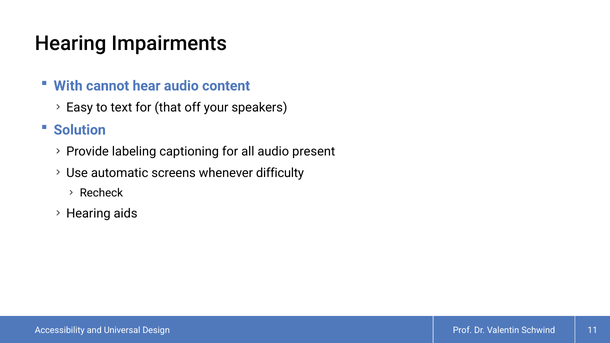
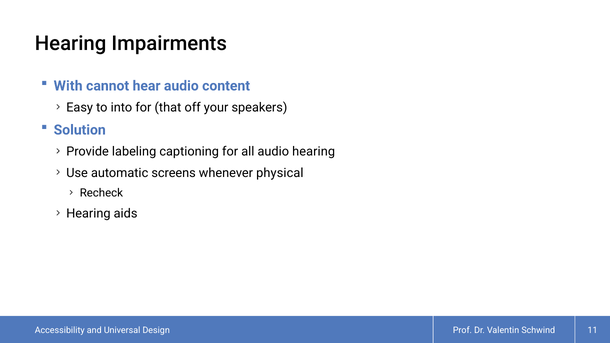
text: text -> into (121, 108)
audio present: present -> hearing (314, 152)
difficulty: difficulty -> physical (280, 173)
